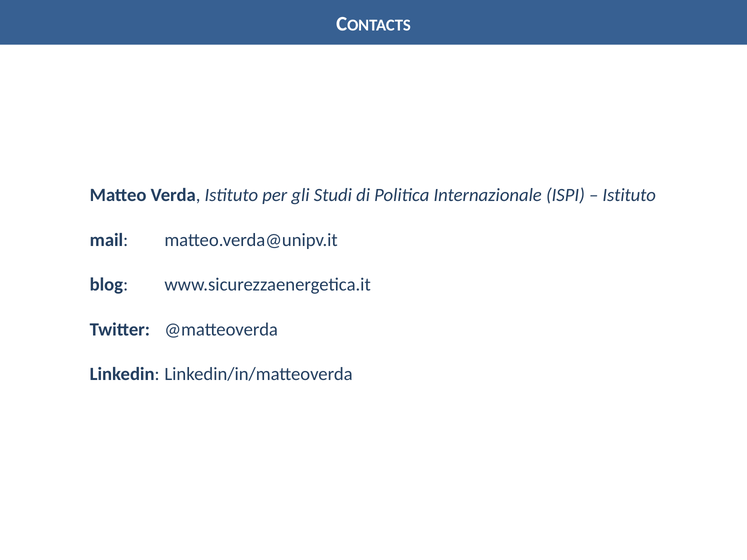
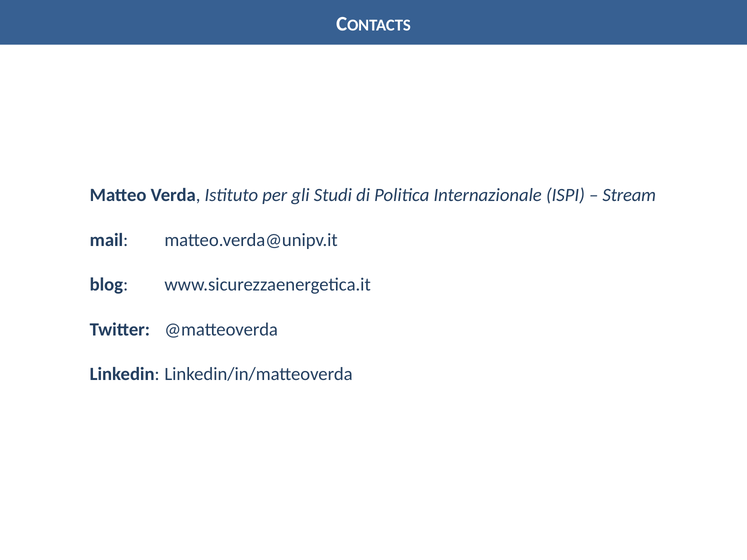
Istituto: Istituto -> Stream (629, 195)
